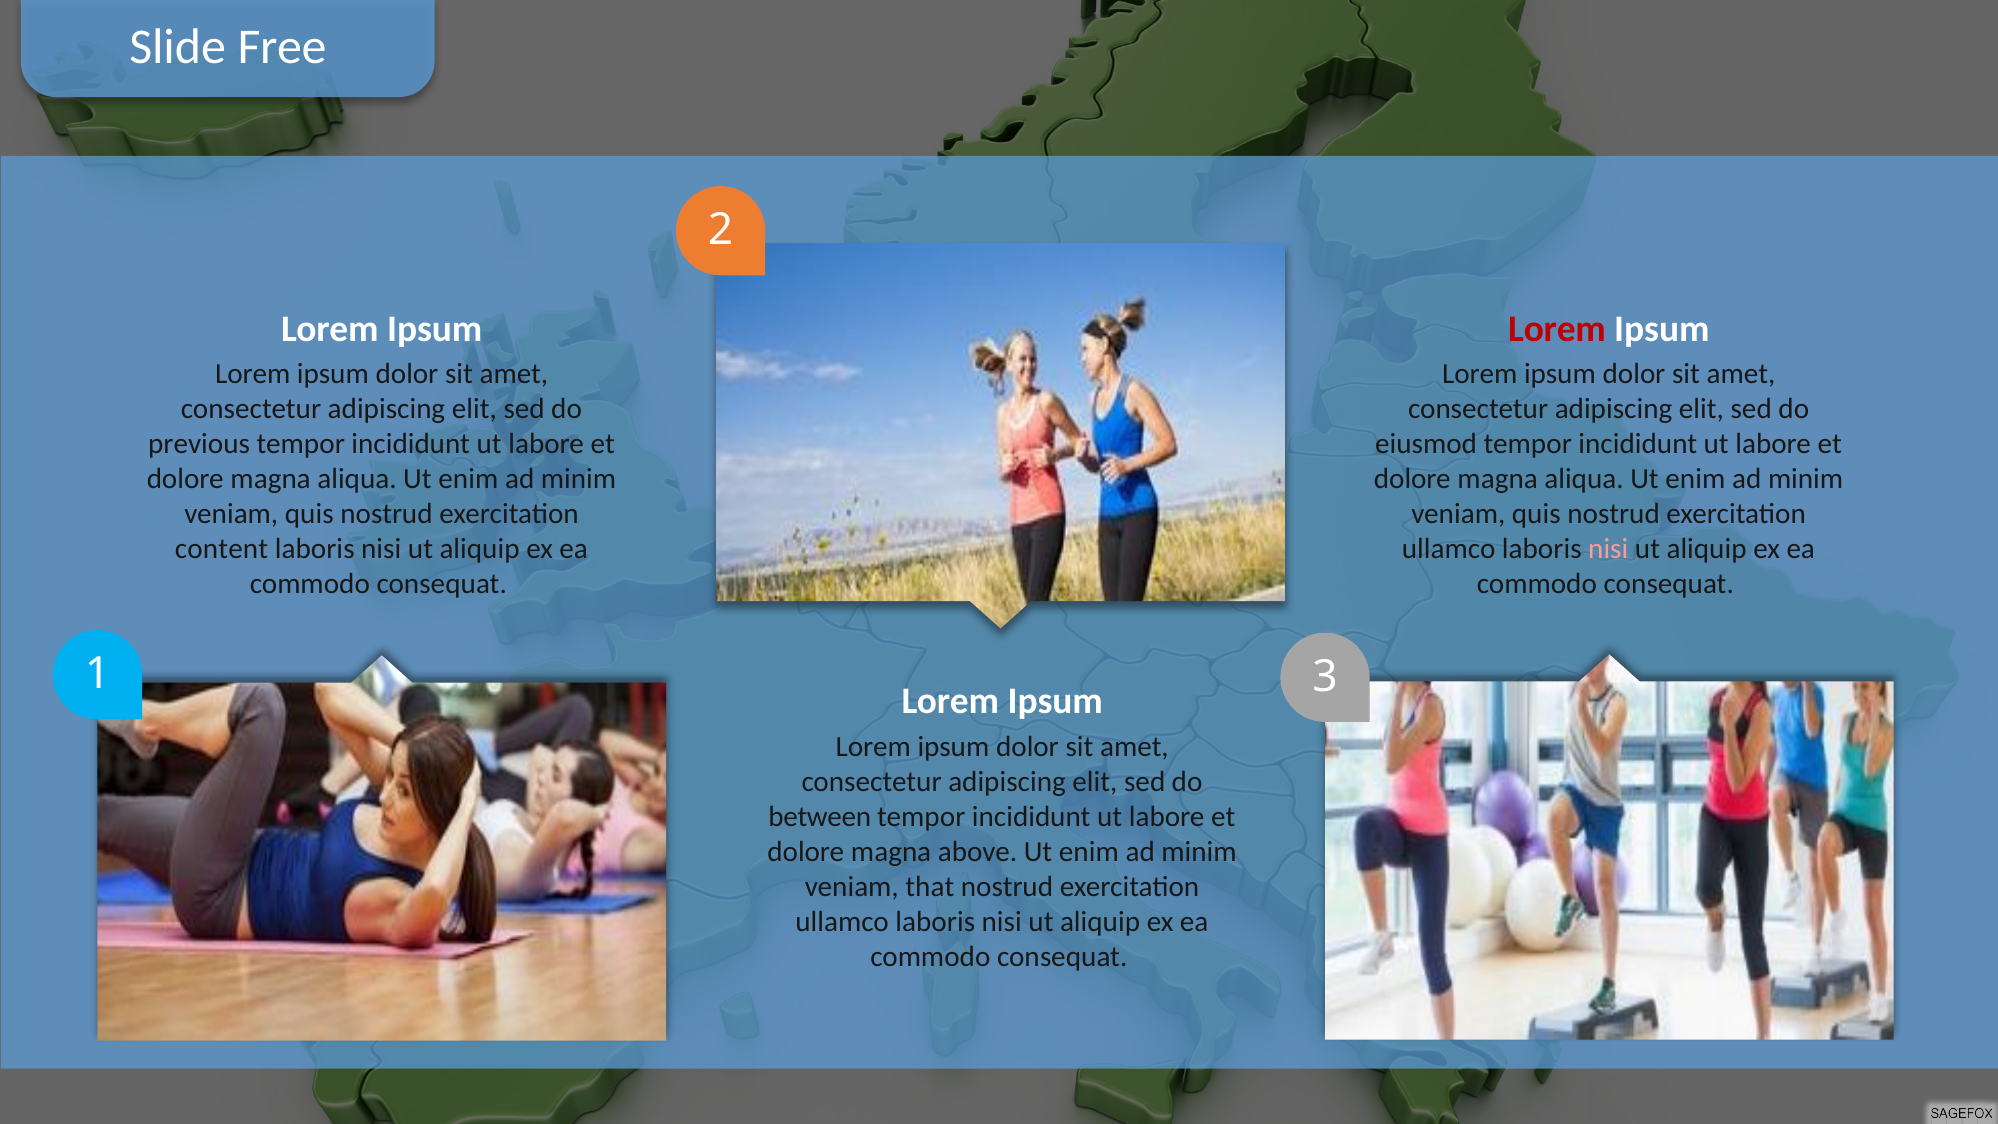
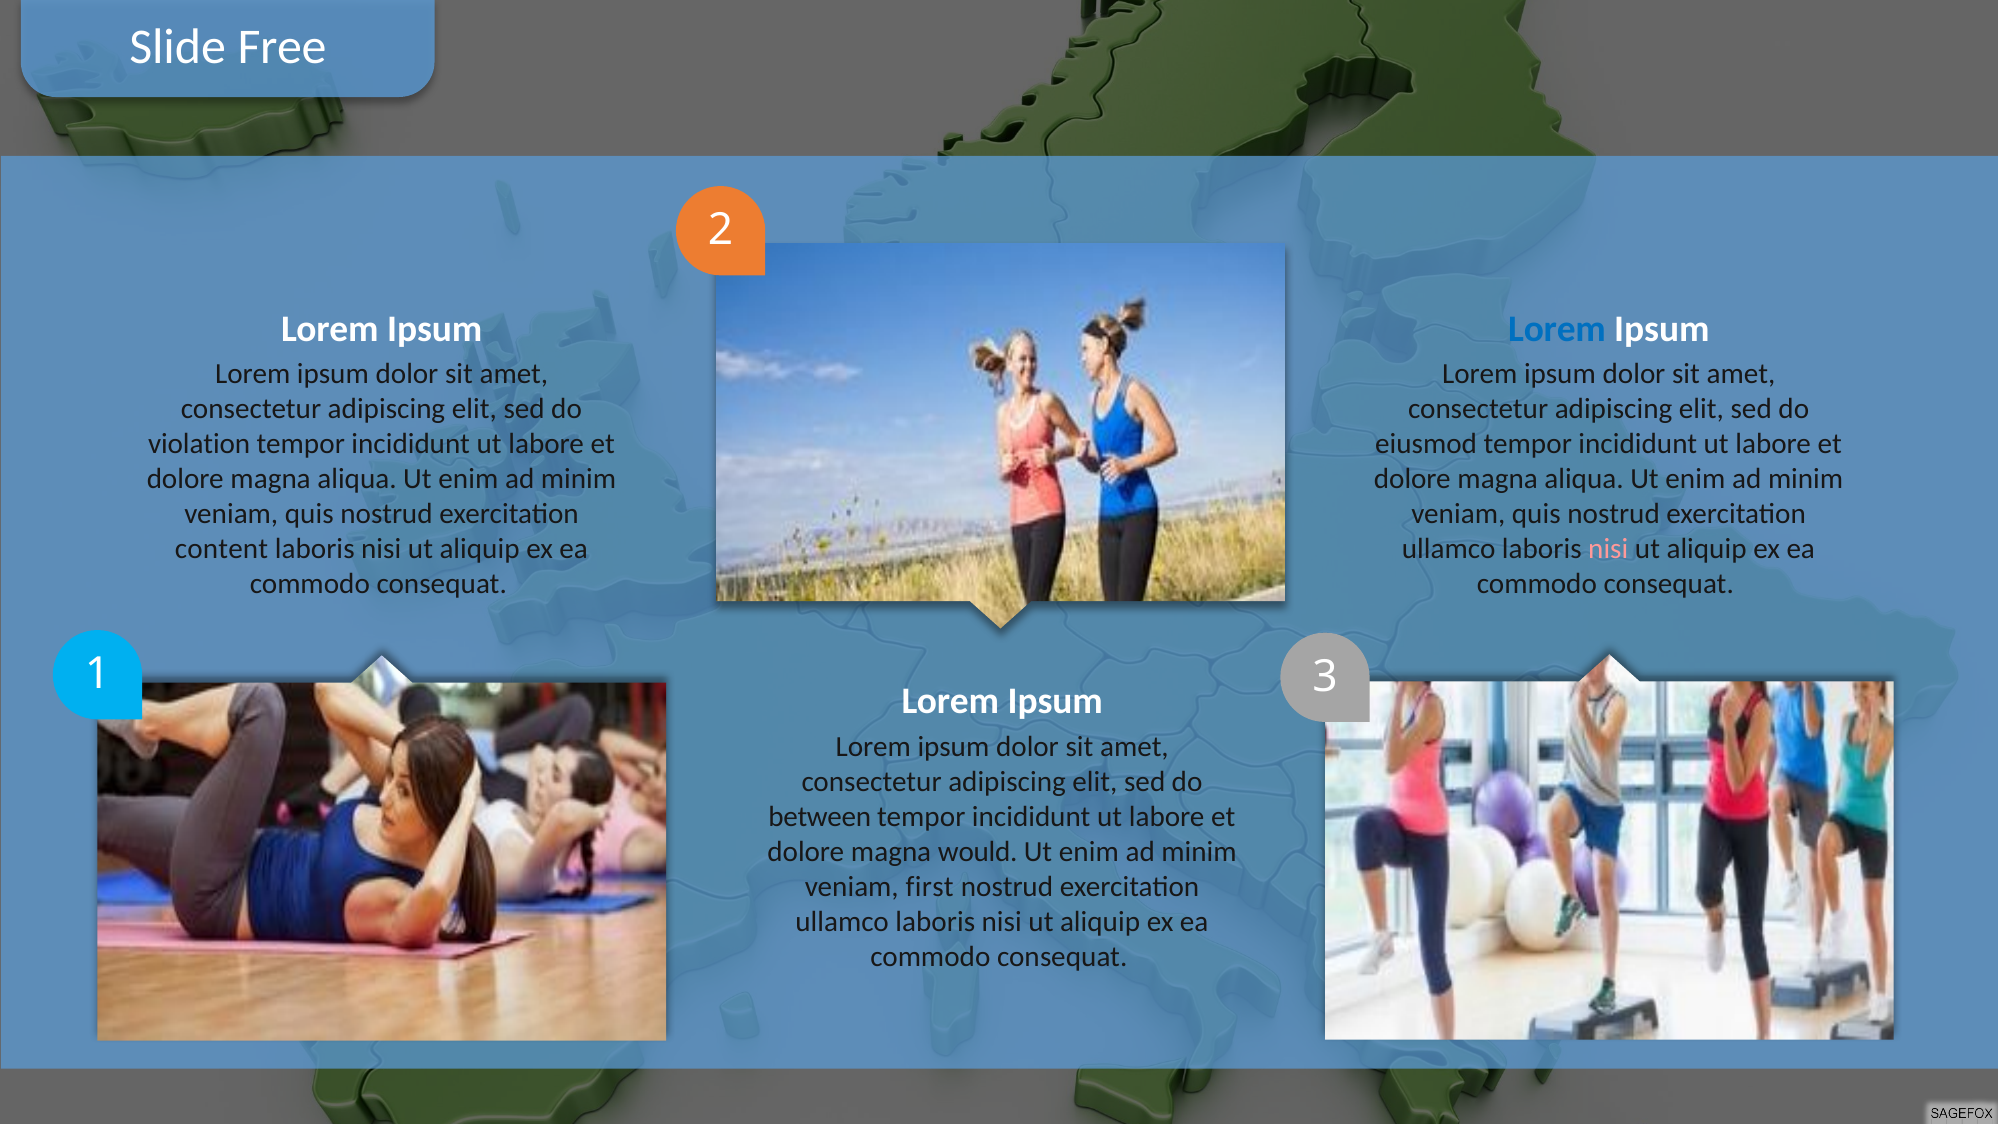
Lorem colour: red -> blue (1557, 329)
previous: previous -> violation (199, 444)
above: above -> would (978, 851)
that: that -> first (930, 886)
